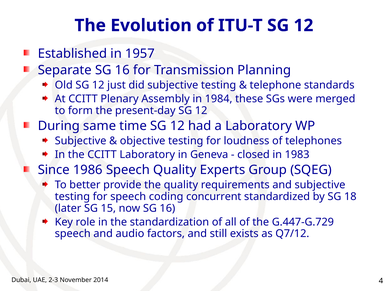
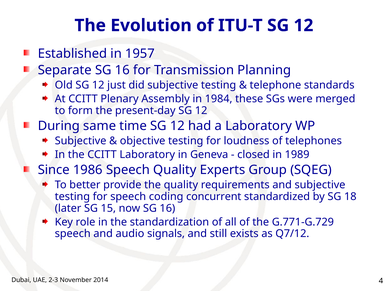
1983: 1983 -> 1989 (297, 155)
G.447-G.729: G.447-G.729 -> G.771-G.729 (303, 222)
factors: factors -> signals (166, 234)
